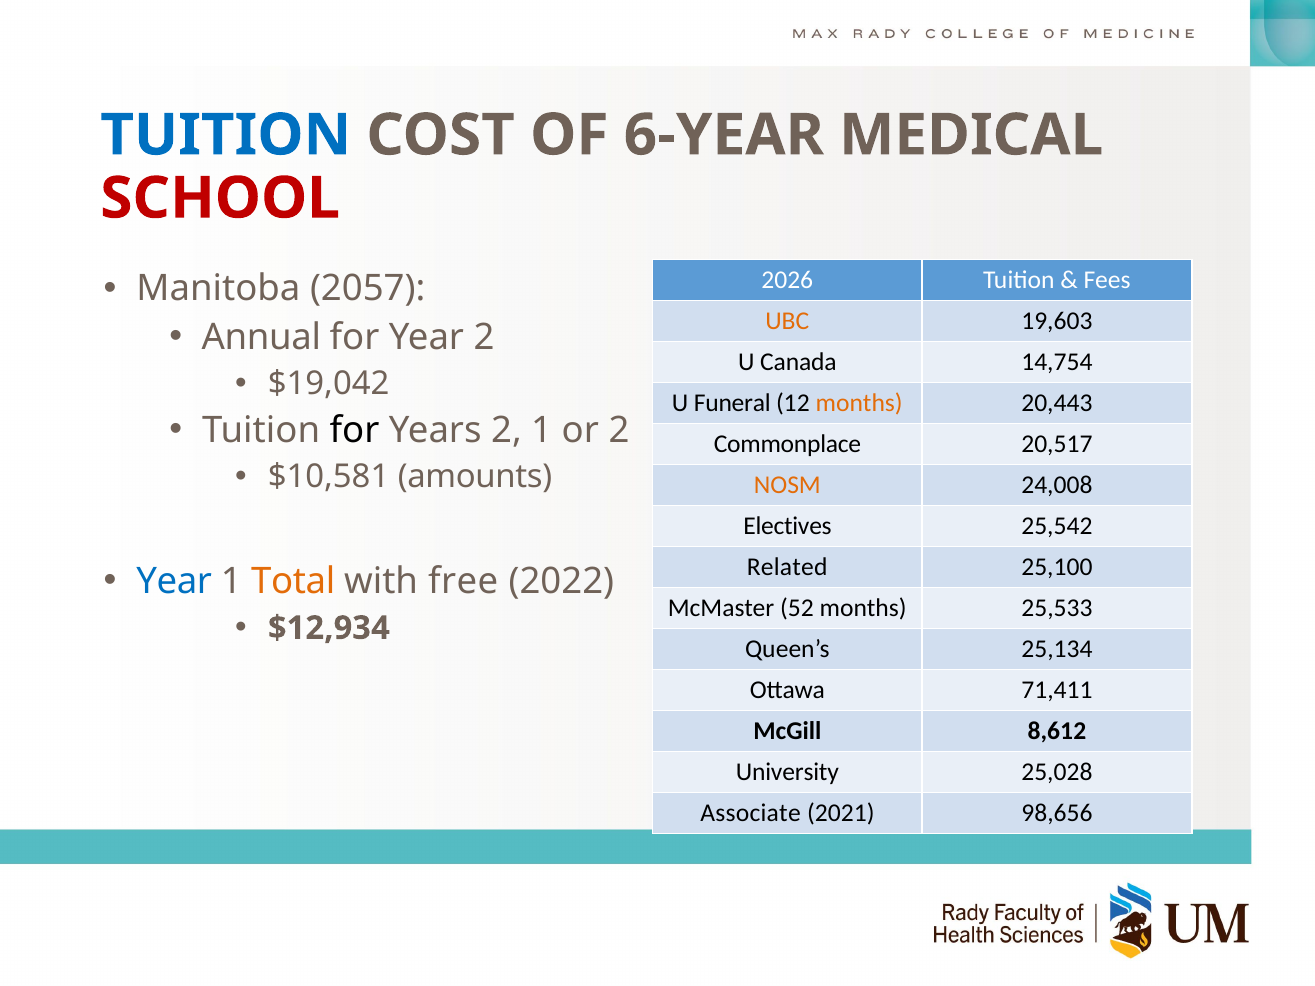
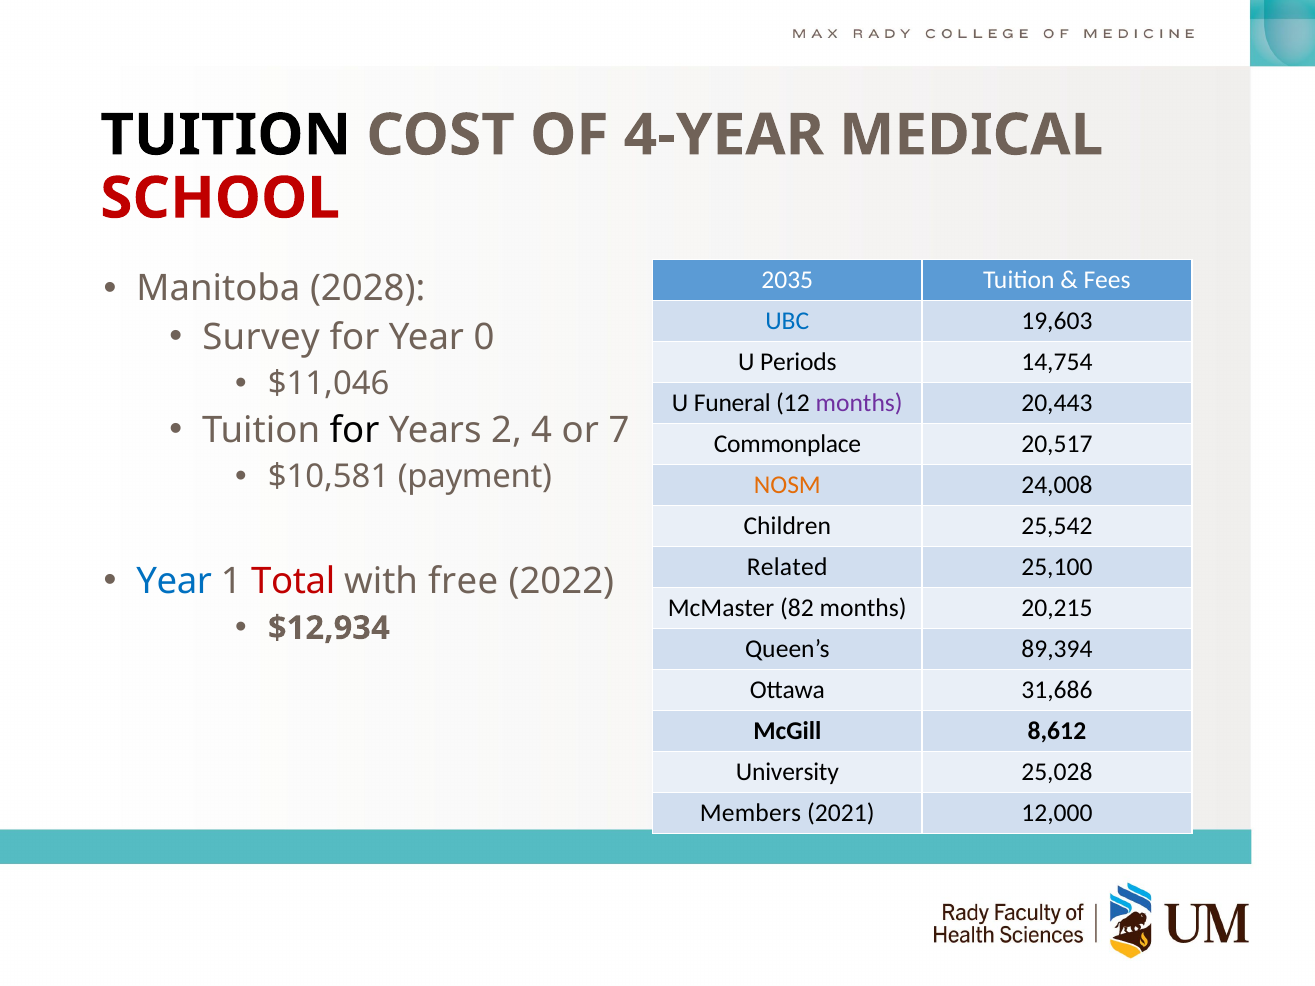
TUITION colour: blue -> black (226, 135)
6-YEAR: 6-YEAR -> 4-YEAR (724, 135)
2026: 2026 -> 2035 (787, 280)
2057: 2057 -> 2028 (368, 289)
UBC colour: orange -> blue (787, 321)
Annual: Annual -> Survey (261, 337)
Year 2: 2 -> 0 (484, 337)
Canada: Canada -> Periods (798, 362)
$19,042: $19,042 -> $11,046 (329, 384)
months colour: orange -> purple (859, 403)
2 1: 1 -> 4 (542, 431)
or 2: 2 -> 7 (619, 431)
amounts: amounts -> payment (475, 477)
Electives: Electives -> Children (787, 526)
Total colour: orange -> red (293, 582)
52: 52 -> 82 (797, 608)
25,533: 25,533 -> 20,215 (1057, 608)
25,134: 25,134 -> 89,394 (1057, 649)
71,411: 71,411 -> 31,686 (1057, 690)
Associate: Associate -> Members (751, 813)
98,656: 98,656 -> 12,000 (1057, 813)
